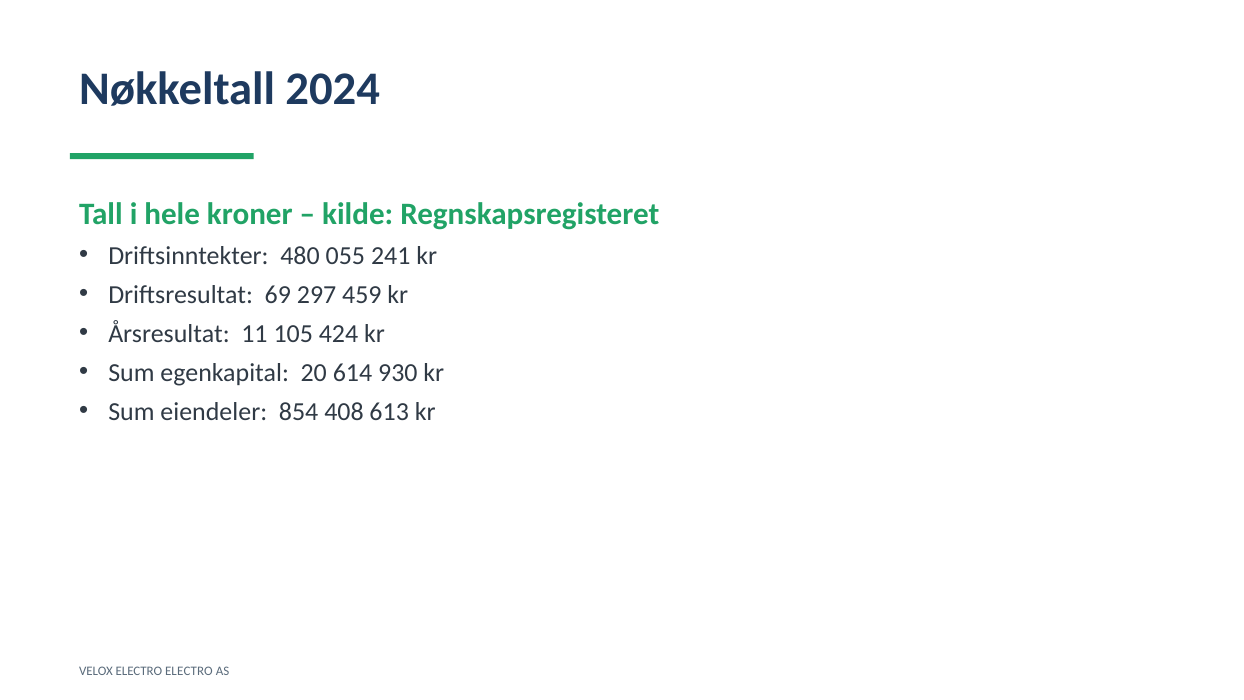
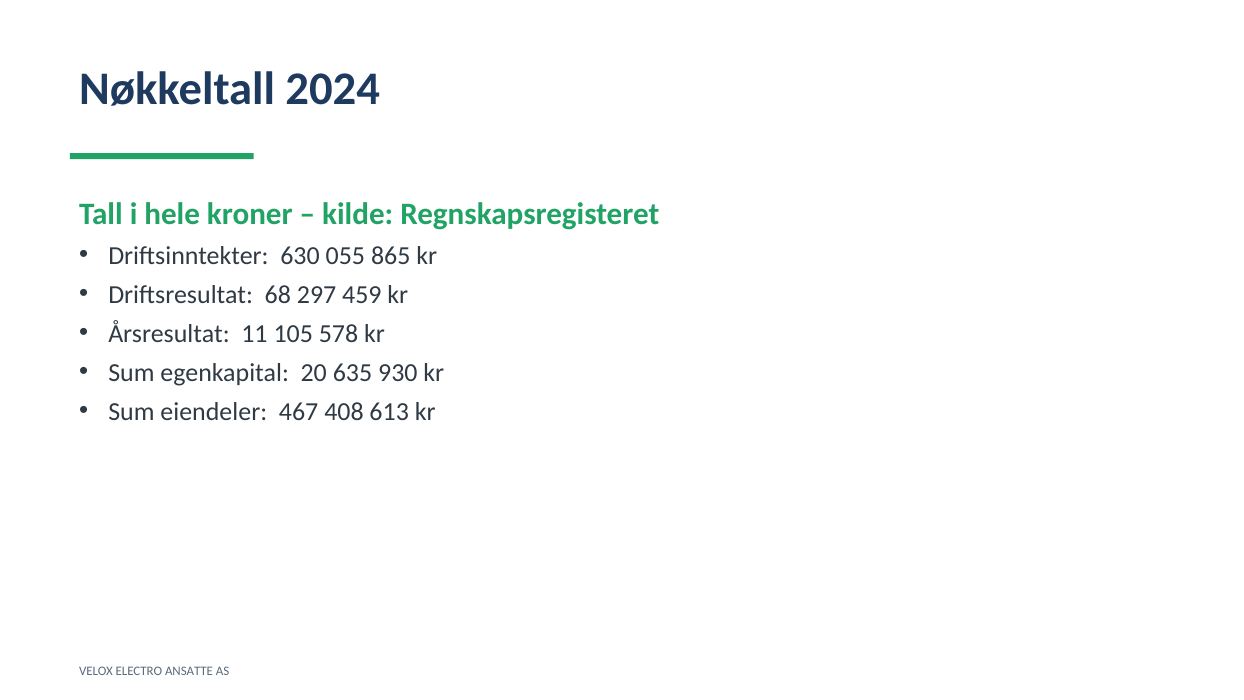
480: 480 -> 630 (300, 256)
241: 241 -> 865 (391, 256)
69: 69 -> 68 (278, 295)
424: 424 -> 578 (339, 334)
614: 614 -> 635 (353, 372)
854: 854 -> 467 (299, 411)
ELECTRO ELECTRO: ELECTRO -> ANSATTE (189, 671)
